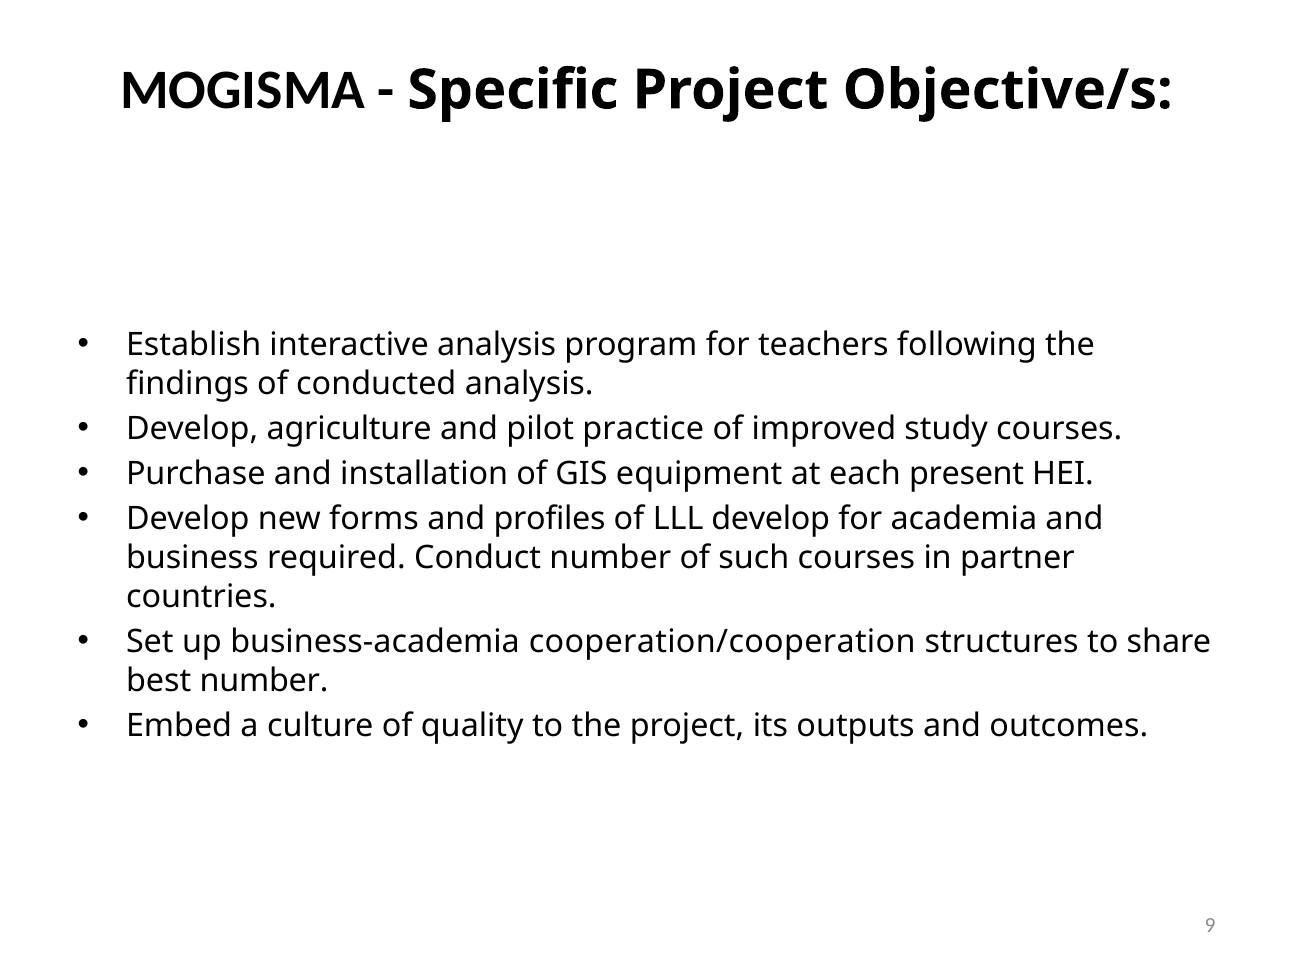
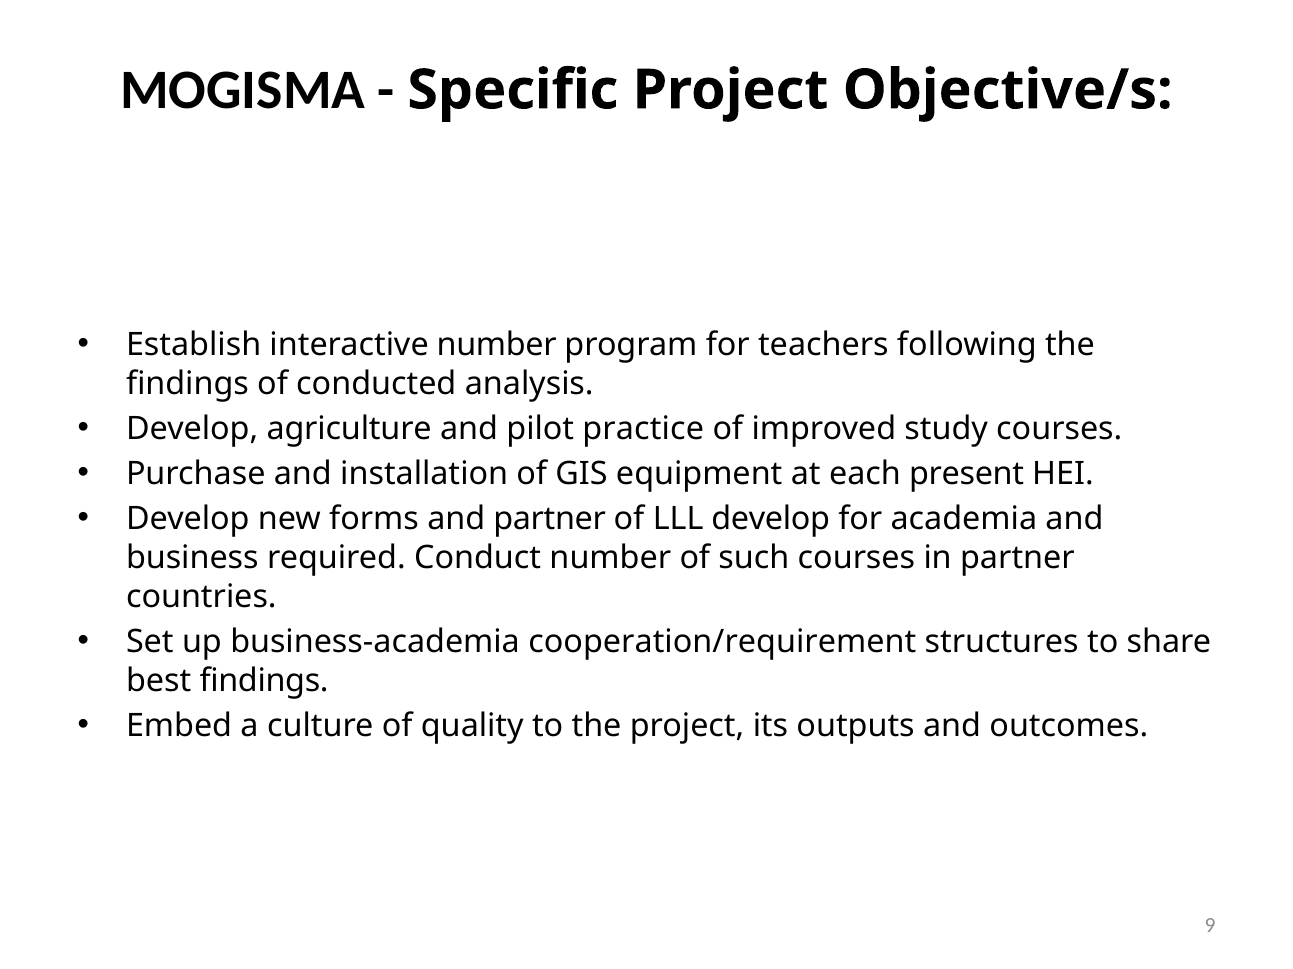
interactive analysis: analysis -> number (497, 345)
and profiles: profiles -> partner (550, 519)
cooperation/cooperation: cooperation/cooperation -> cooperation/requirement (722, 642)
best number: number -> findings (264, 681)
